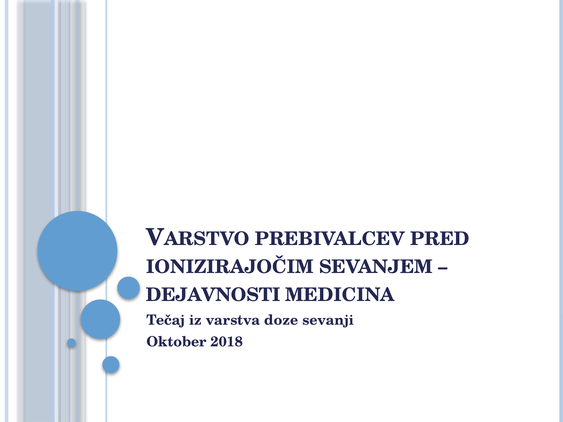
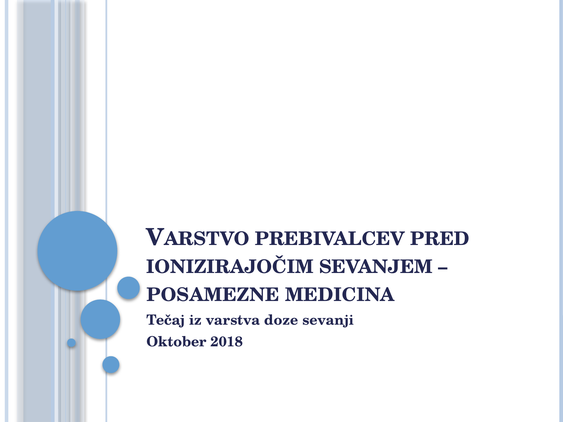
DEJAVNOSTI: DEJAVNOSTI -> POSAMEZNE (213, 295)
